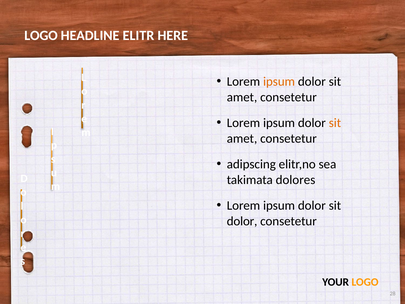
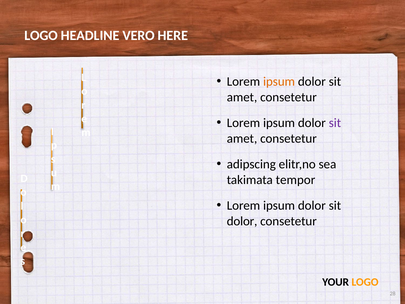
ELITR: ELITR -> VERO (139, 35)
sit colour: orange -> purple (335, 123)
dolores: dolores -> tempor (296, 180)
